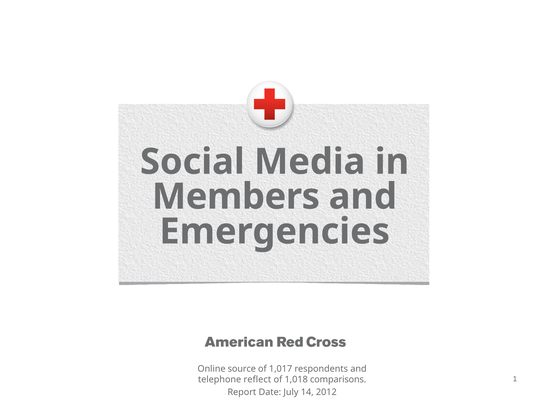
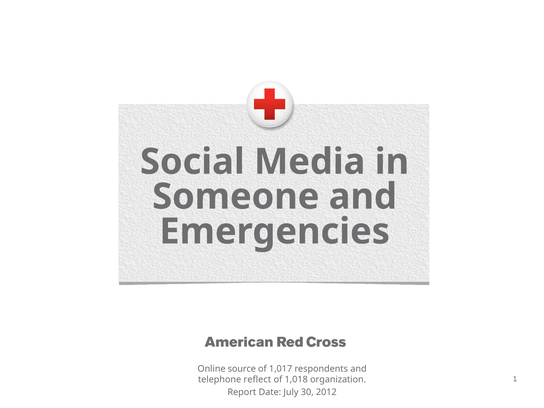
Members: Members -> Someone (236, 197)
comparisons: comparisons -> organization (338, 380)
14: 14 -> 30 (307, 392)
